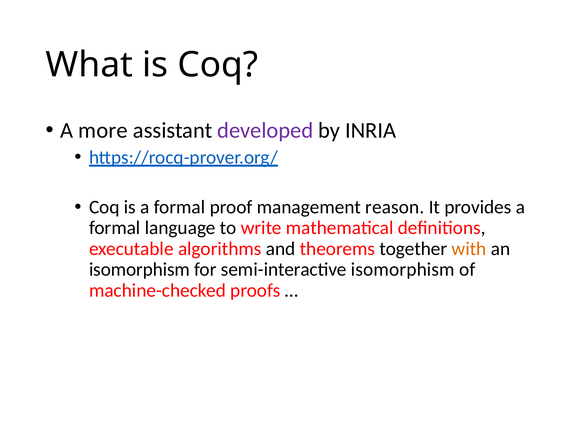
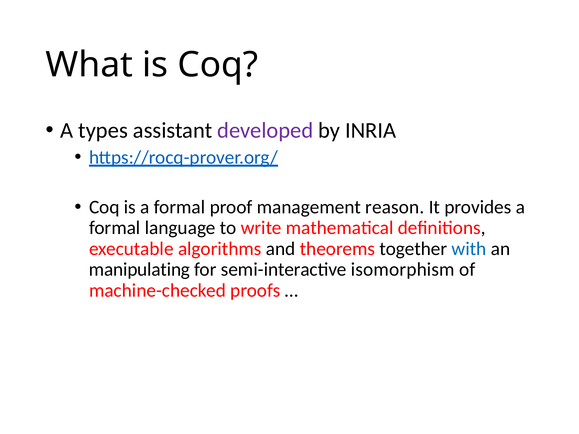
more: more -> types (103, 131)
with colour: orange -> blue (469, 249)
isomorphism: isomorphism -> manipulating (139, 270)
